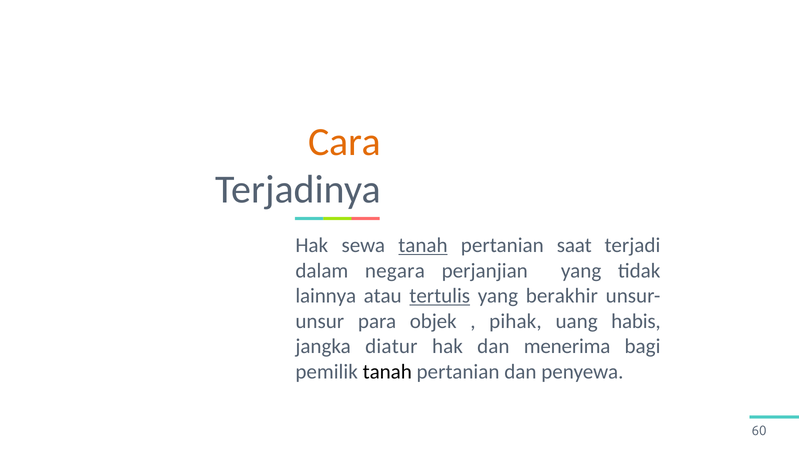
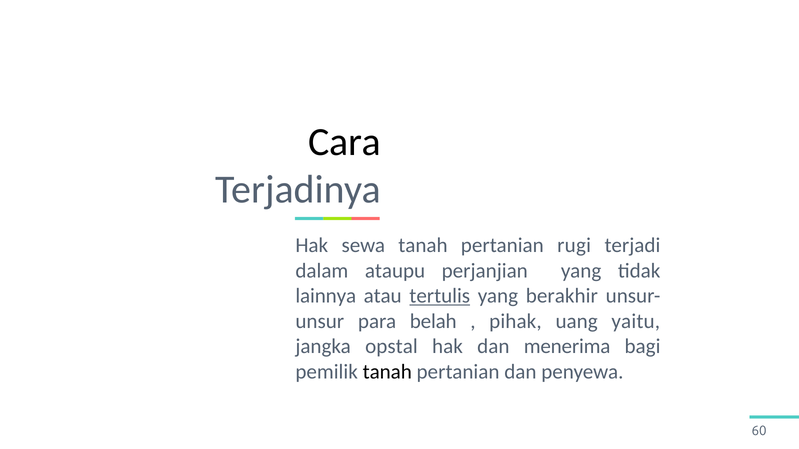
Cara colour: orange -> black (345, 142)
tanah underline: present -> none (423, 246)
saat: saat -> rugi (574, 246)
negara: negara -> ataupu (395, 271)
objek: objek -> belah (433, 321)
habis: habis -> yaitu (636, 321)
diatur: diatur -> opstal (391, 347)
